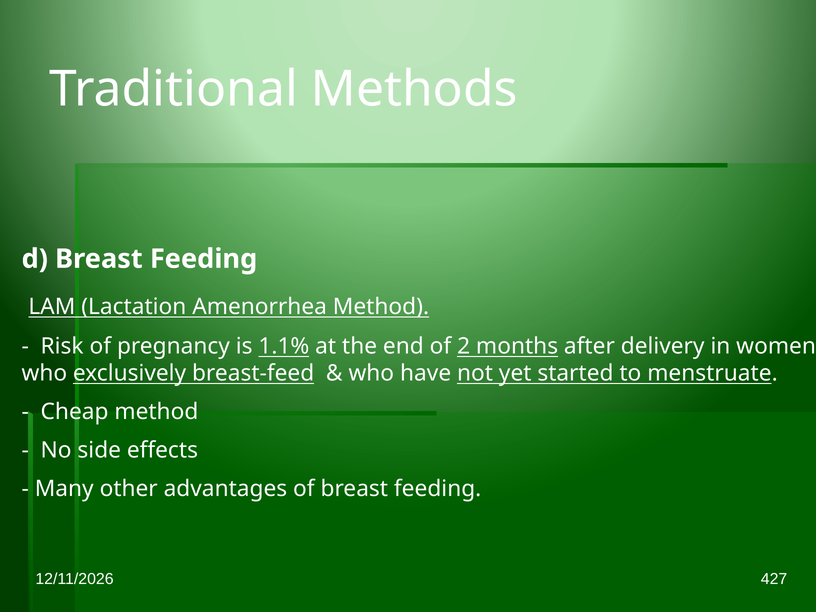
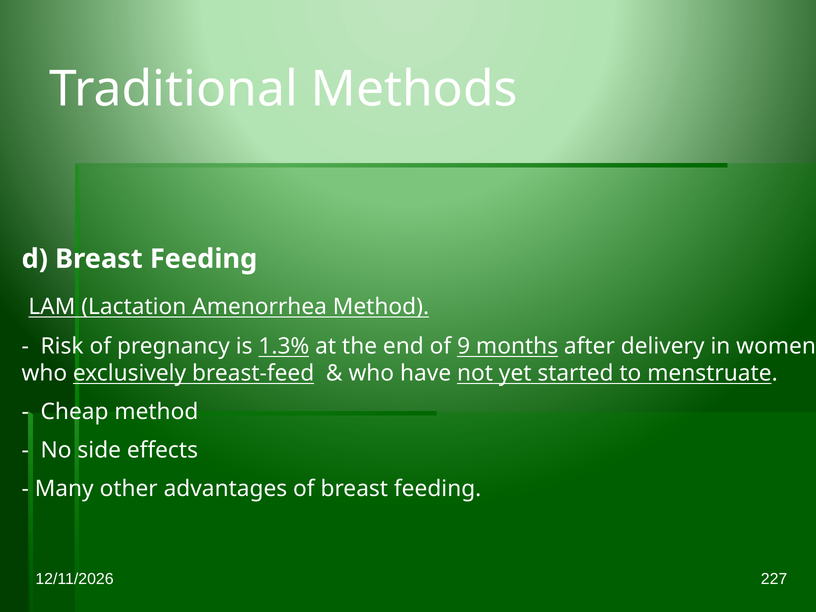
1.1%: 1.1% -> 1.3% (284, 346)
2: 2 -> 9 (464, 346)
427: 427 -> 227 (774, 579)
